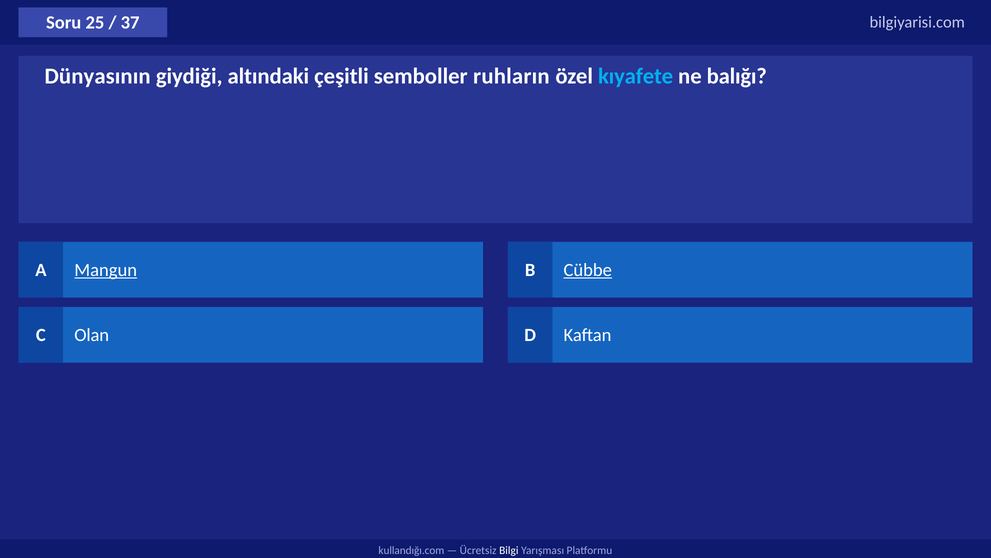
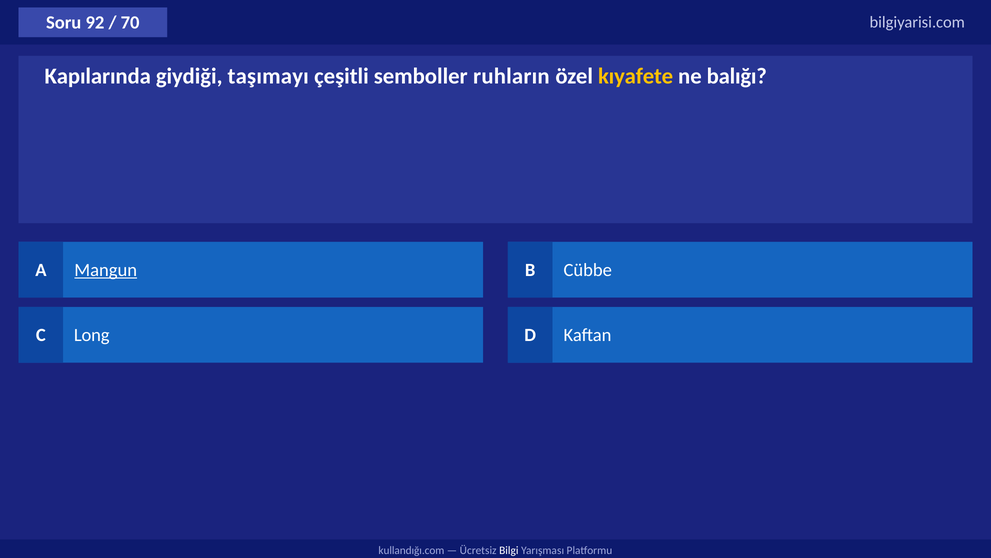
25: 25 -> 92 (95, 23)
37: 37 -> 70 (130, 23)
Dünyasının: Dünyasının -> Kapılarında (98, 76)
altındaki: altındaki -> taşımayı (268, 76)
kıyafete colour: light blue -> yellow (636, 76)
Cübbe underline: present -> none (588, 270)
Olan: Olan -> Long (92, 335)
